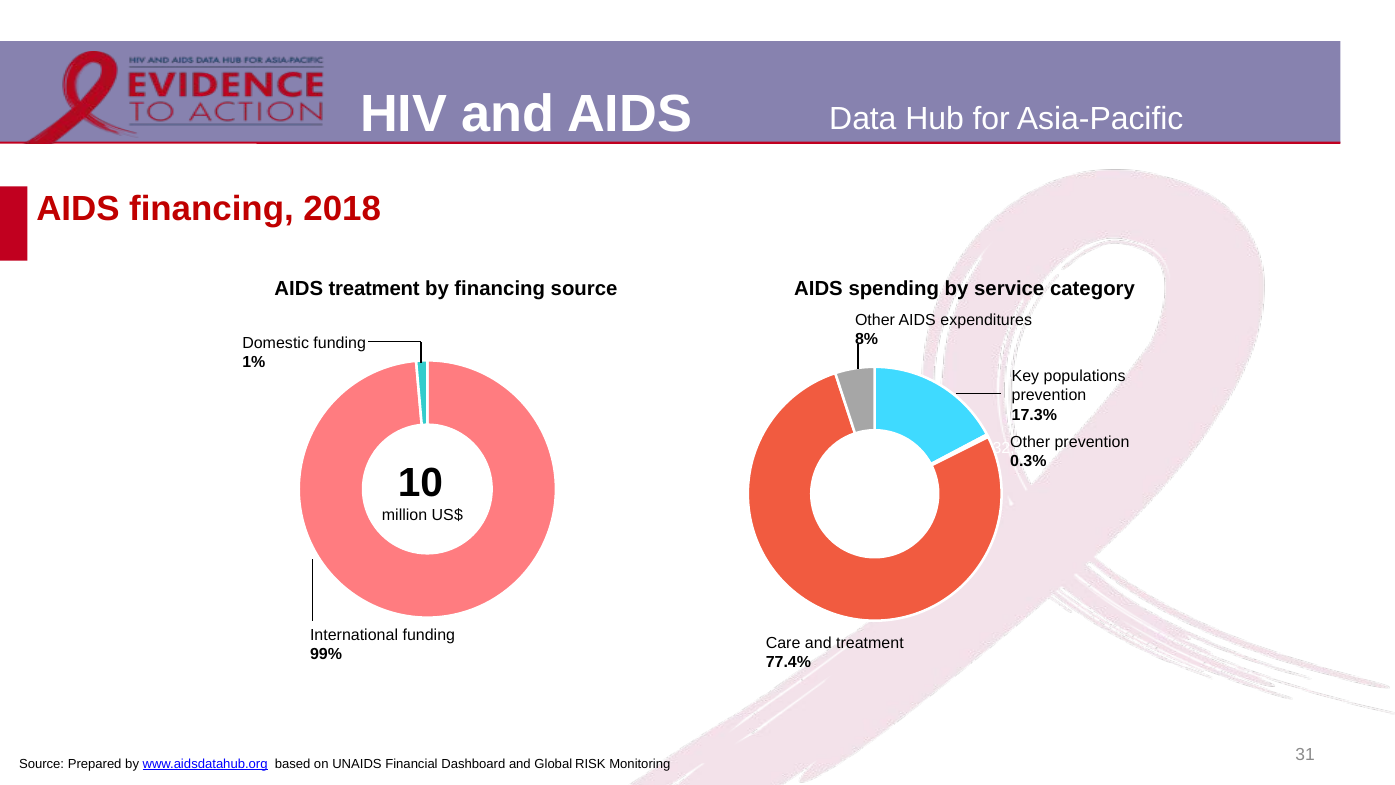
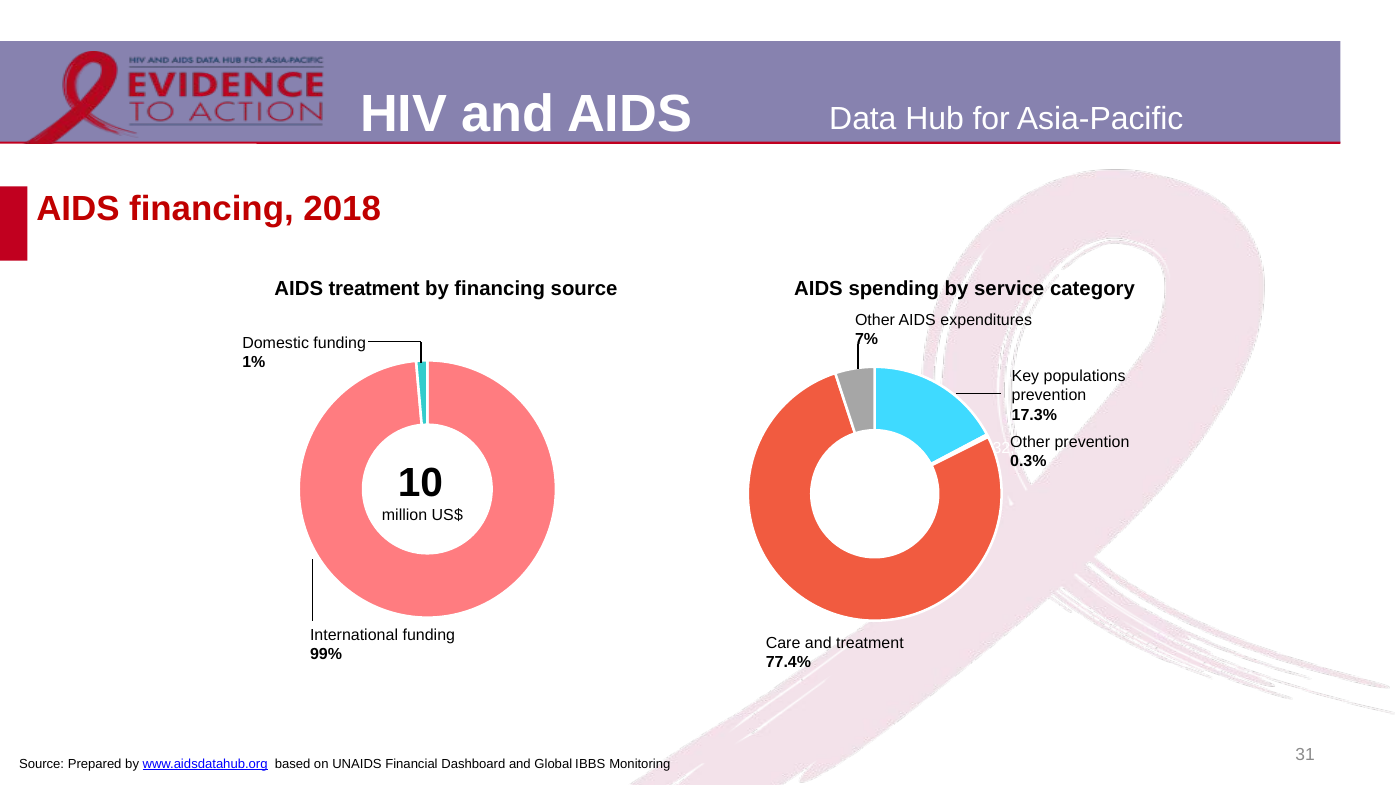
8%: 8% -> 7% (867, 339)
RISK: RISK -> IBBS (590, 764)
